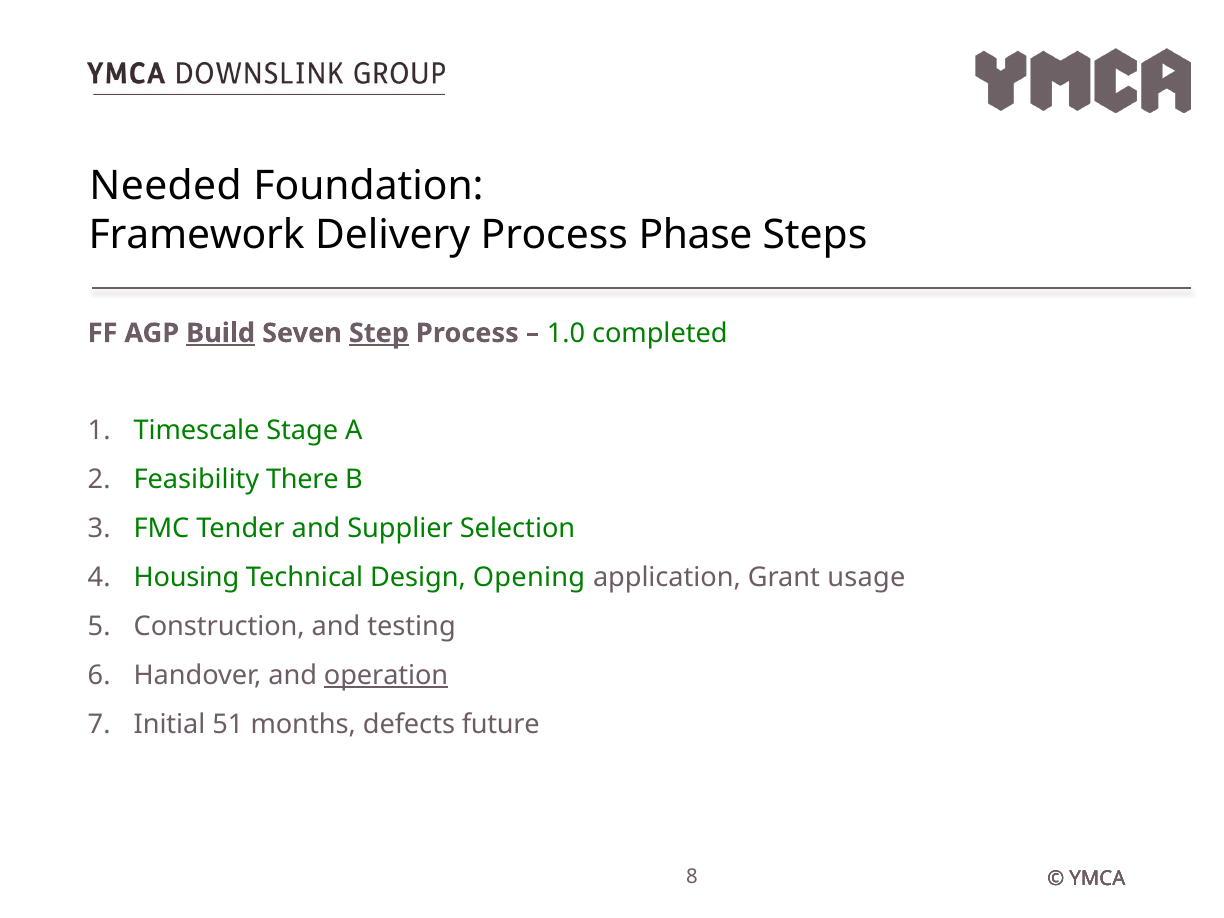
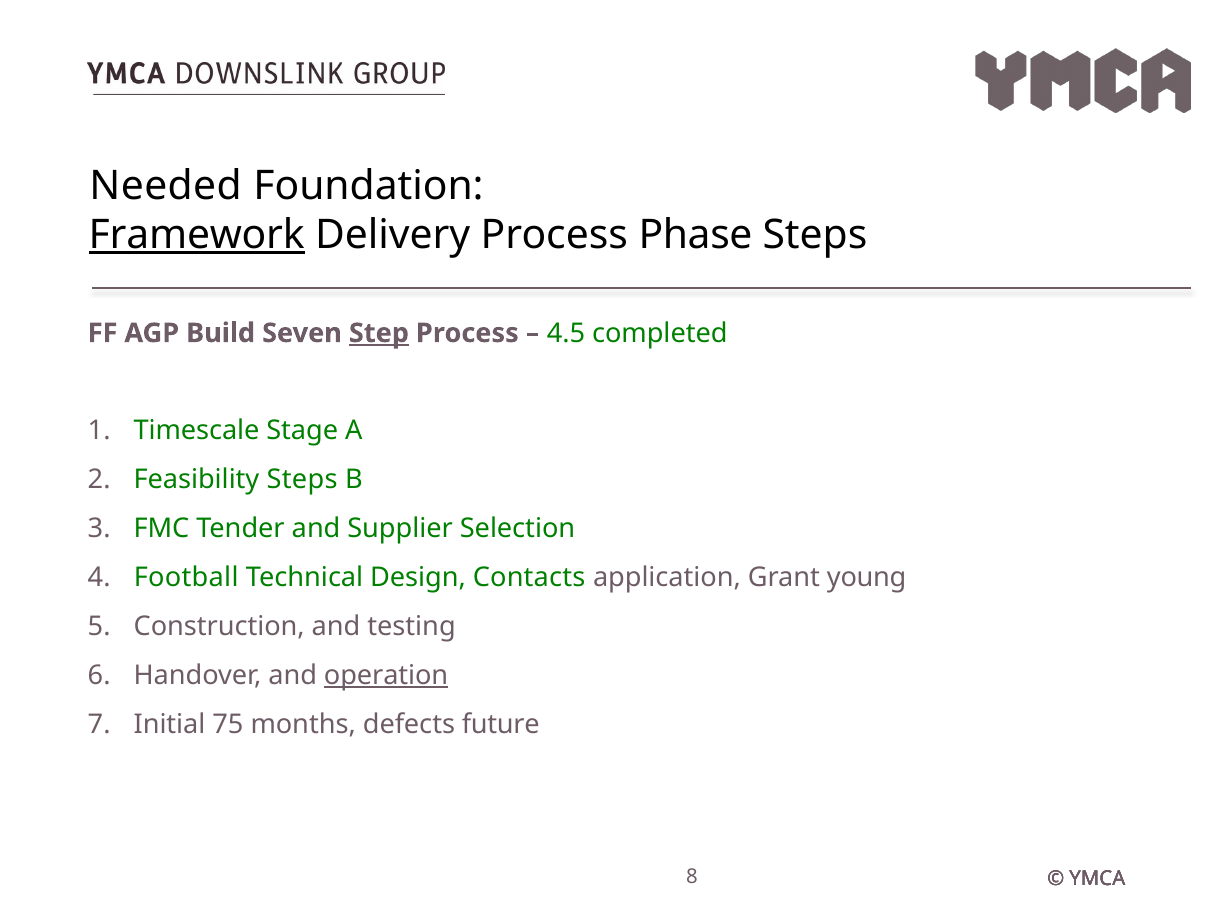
Framework underline: none -> present (197, 235)
Build underline: present -> none (221, 333)
1.0: 1.0 -> 4.5 (566, 333)
Feasibility There: There -> Steps (302, 480)
Housing: Housing -> Football (186, 578)
Opening: Opening -> Contacts (529, 578)
usage: usage -> young (867, 578)
51: 51 -> 75 (228, 724)
